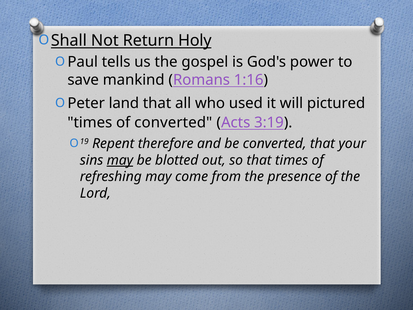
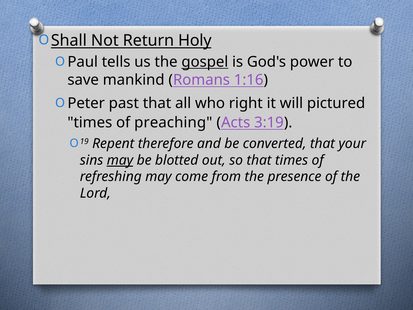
gospel underline: none -> present (205, 62)
land: land -> past (124, 103)
used: used -> right (246, 103)
of converted: converted -> preaching (173, 122)
